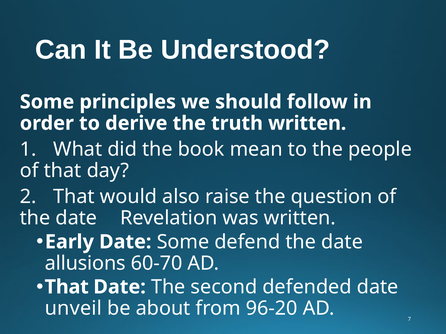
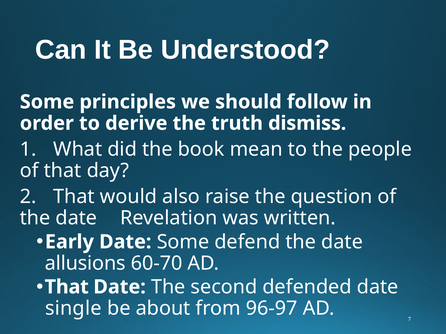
truth written: written -> dismiss (307, 123)
unveil: unveil -> single (73, 309)
96-20: 96-20 -> 96-97 (272, 309)
